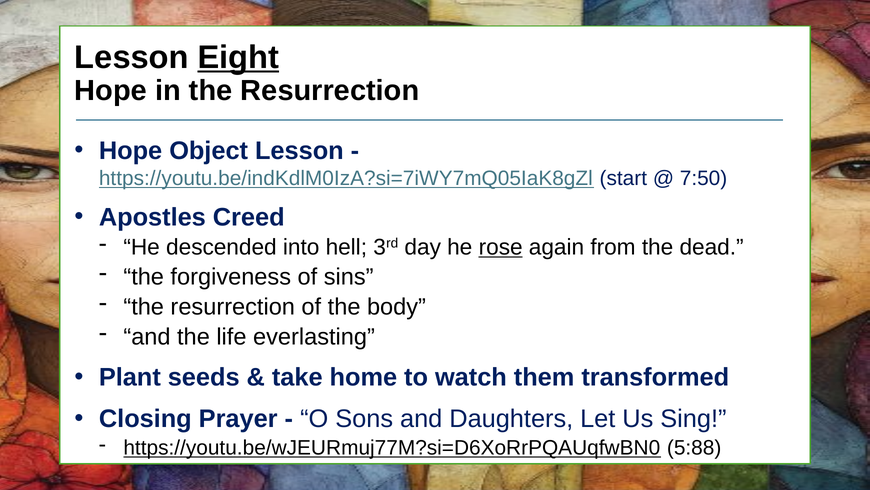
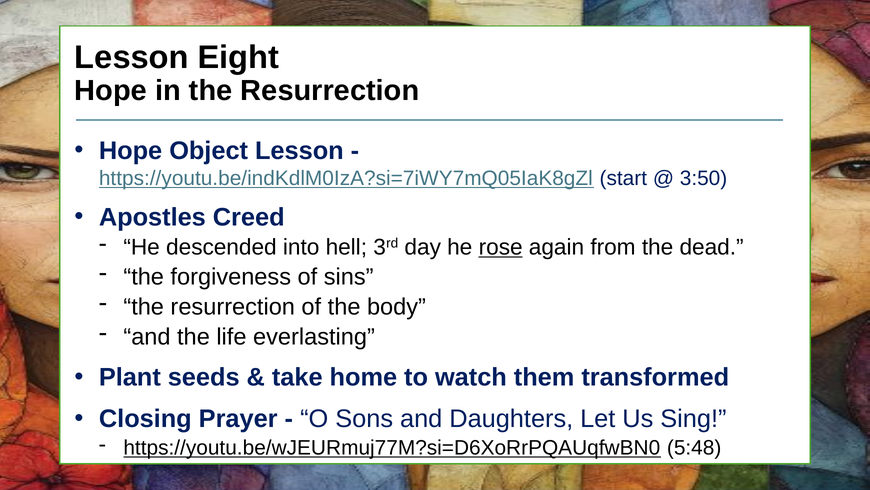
Eight underline: present -> none (238, 57)
7:50: 7:50 -> 3:50 (704, 178)
5:88: 5:88 -> 5:48 (694, 447)
